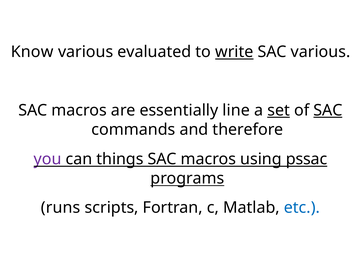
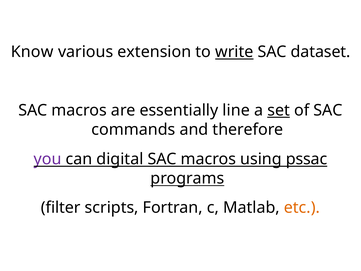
evaluated: evaluated -> extension (154, 52)
SAC various: various -> dataset (321, 52)
SAC underline: present -> none (328, 110)
things: things -> digital (120, 159)
runs: runs -> filter (61, 207)
etc colour: blue -> orange (302, 207)
